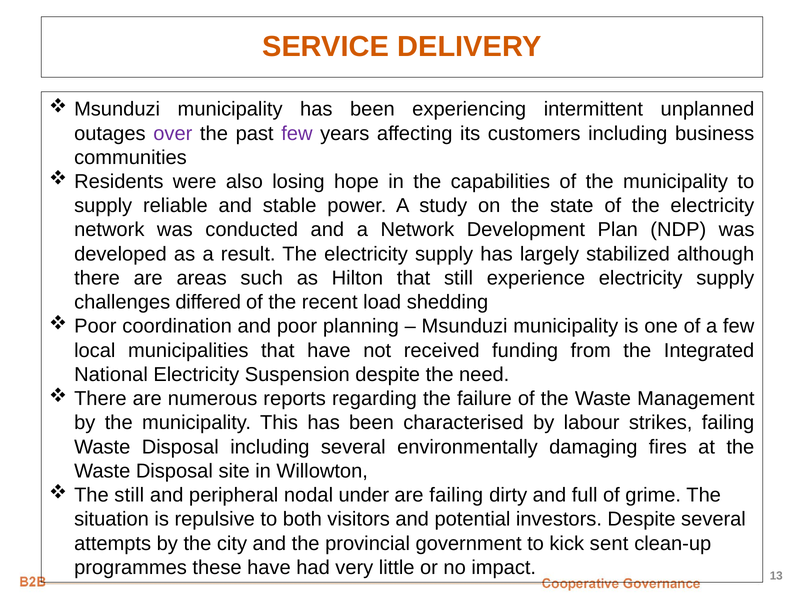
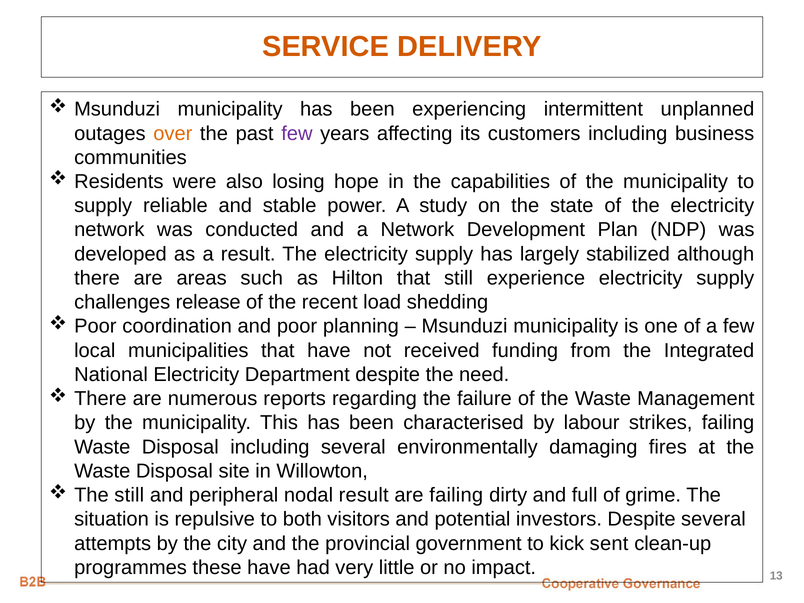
over colour: purple -> orange (173, 133)
differed: differed -> release (208, 302)
Suspension: Suspension -> Department (297, 375)
nodal under: under -> result (364, 495)
